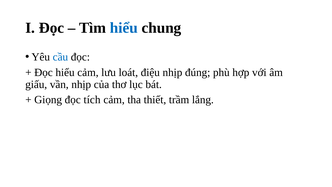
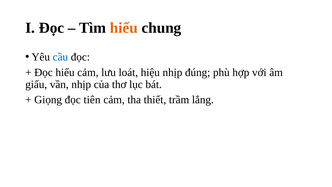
hiểu colour: blue -> orange (124, 28)
điệu: điệu -> hiệu (150, 72)
tích: tích -> tiên (92, 100)
